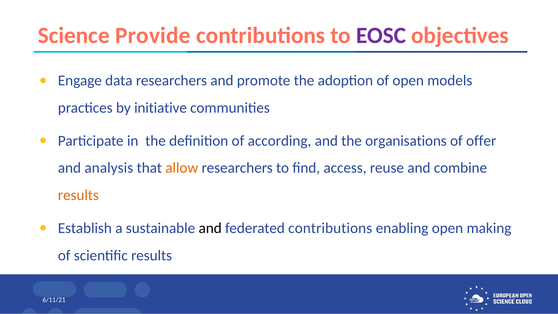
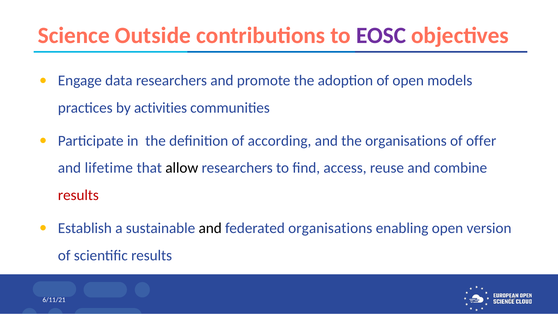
Provide: Provide -> Outside (153, 36)
initiative: initiative -> activities (161, 108)
analysis: analysis -> lifetime (109, 168)
allow colour: orange -> black (182, 168)
results colour: orange -> red (78, 195)
federated contributions: contributions -> organisations (330, 228)
making: making -> version (489, 228)
